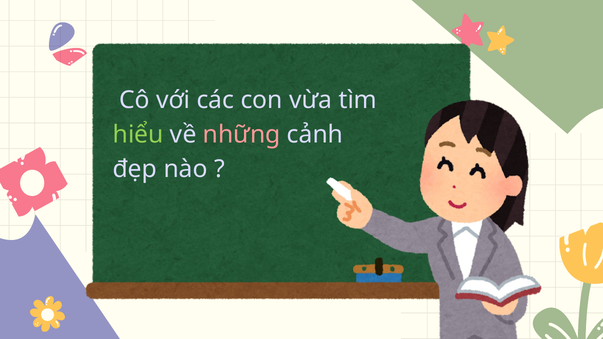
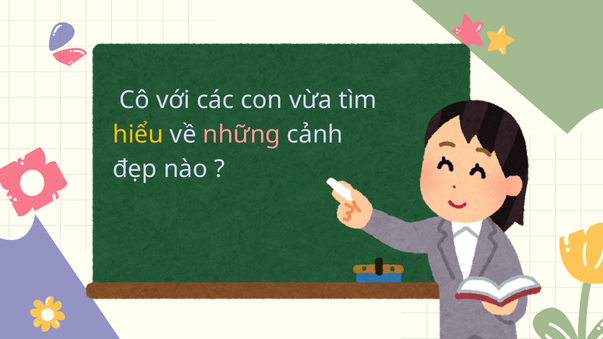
hiểu colour: light green -> yellow (138, 135)
